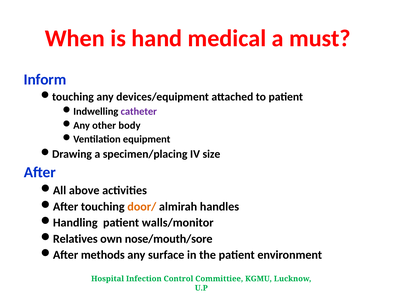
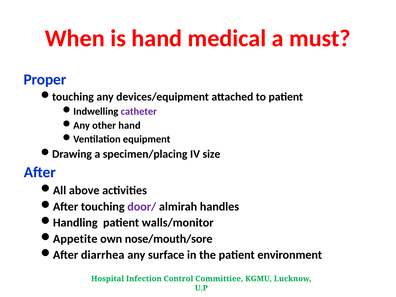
Inform: Inform -> Proper (45, 80)
other body: body -> hand (129, 125)
door/ colour: orange -> purple (142, 207)
Relatives: Relatives -> Appetite (75, 239)
methods: methods -> diarrhea (103, 255)
